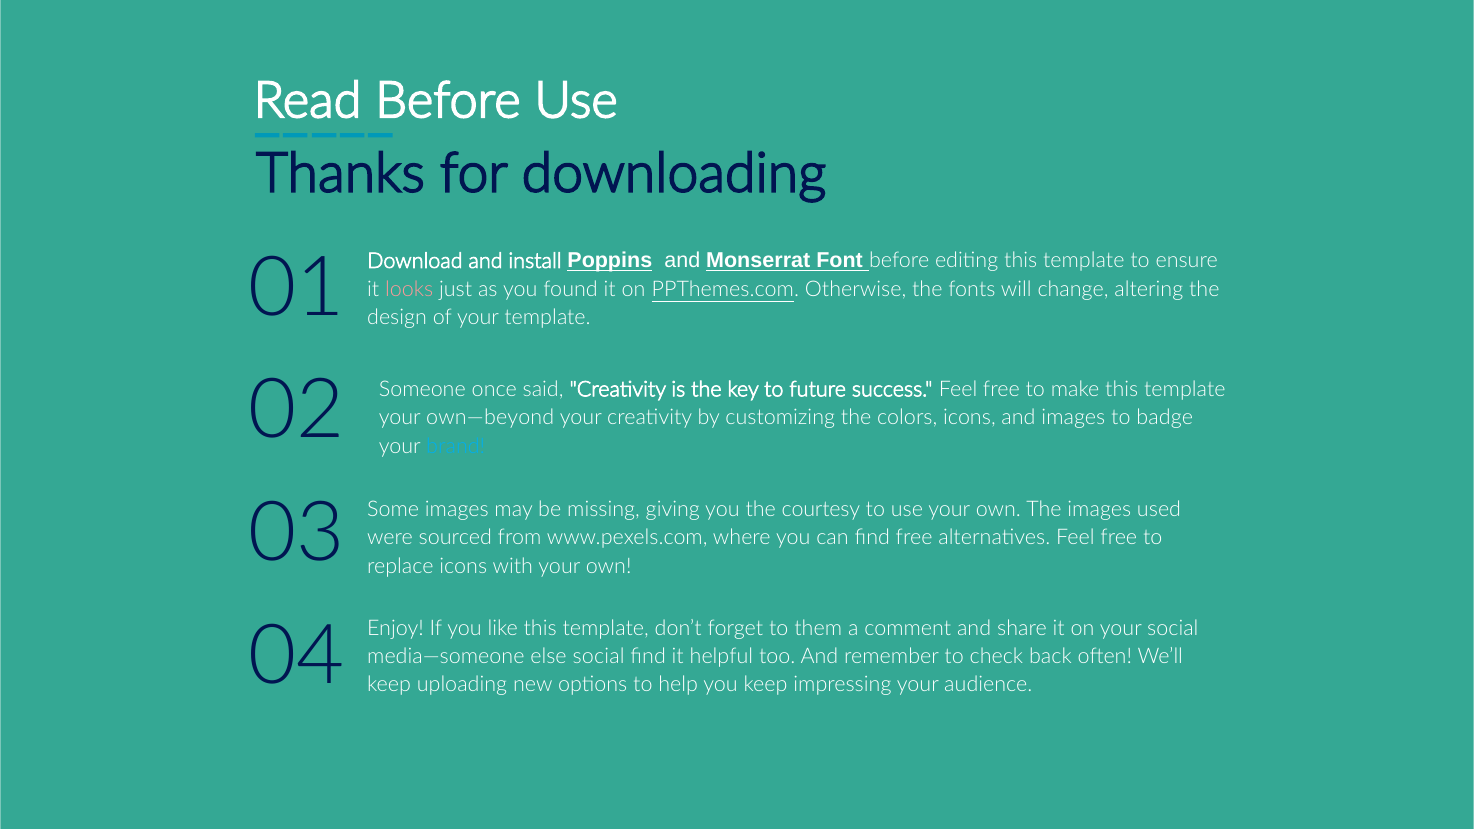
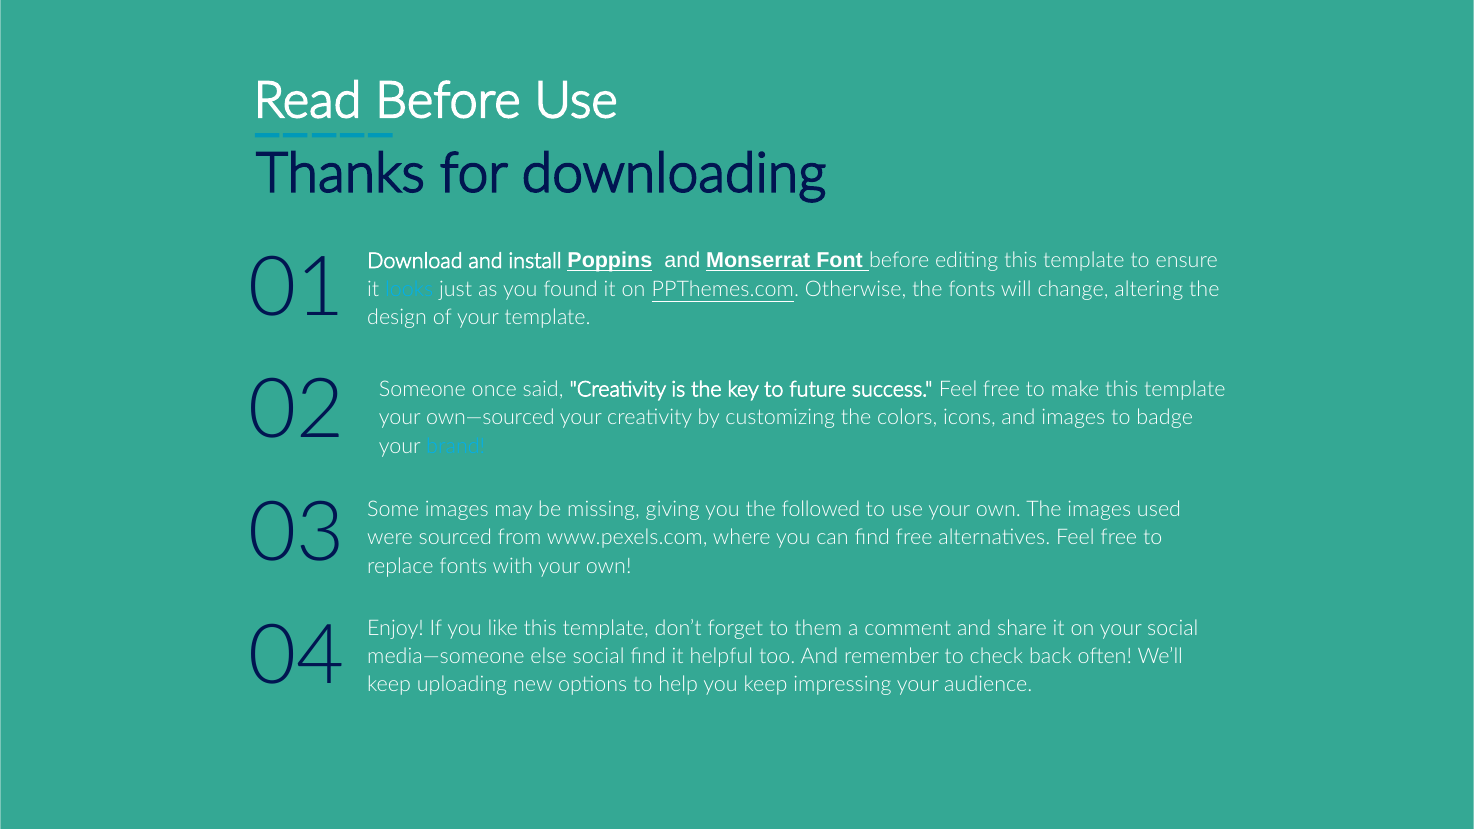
looks colour: pink -> light blue (409, 289)
own—beyond: own—beyond -> own—sourced (490, 418)
courtesy: courtesy -> followed (821, 509)
replace icons: icons -> fonts (463, 566)
